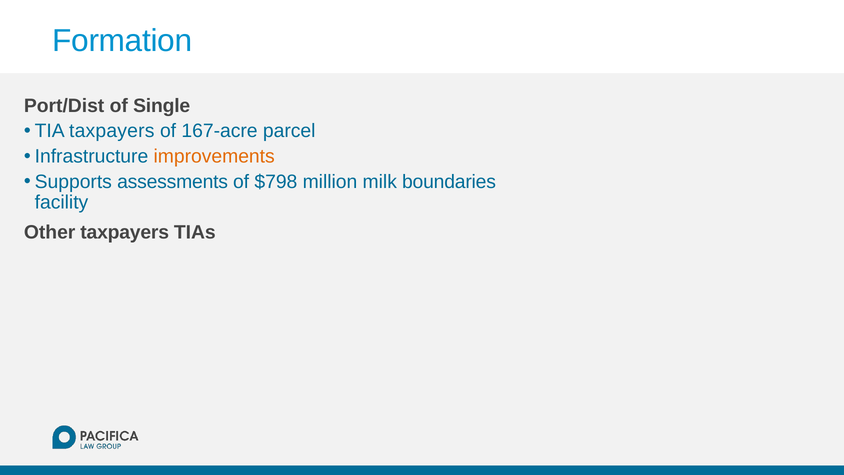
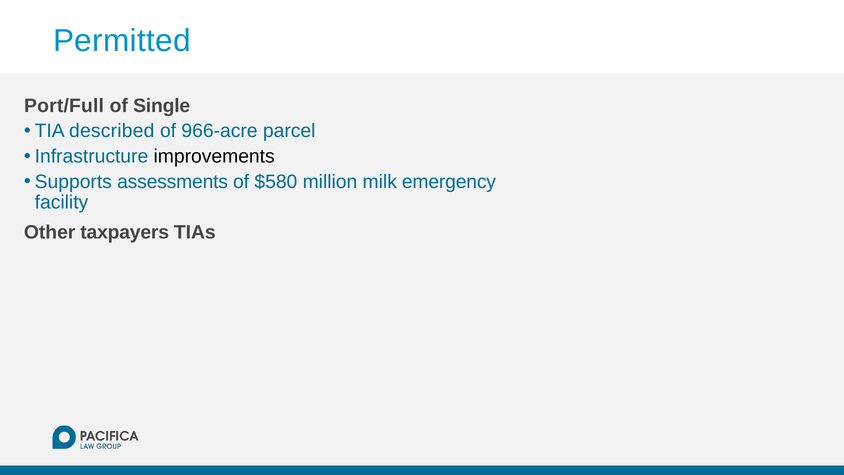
Formation: Formation -> Permitted (122, 41)
Port/Dist: Port/Dist -> Port/Full (64, 106)
TIA taxpayers: taxpayers -> described (112, 131)
167-acre: 167-acre -> 966-acre (220, 131)
improvements colour: orange -> black (214, 156)
$798: $798 -> $580 (276, 182)
boundaries: boundaries -> emergency (449, 182)
